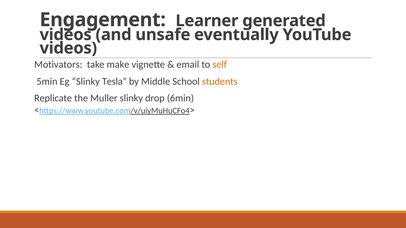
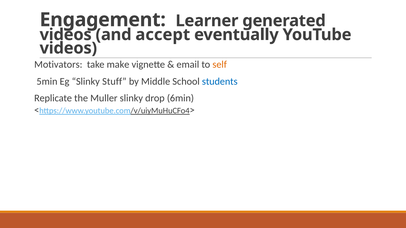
unsafe: unsafe -> accept (163, 35)
Tesla: Tesla -> Stuff (114, 82)
students colour: orange -> blue (220, 82)
